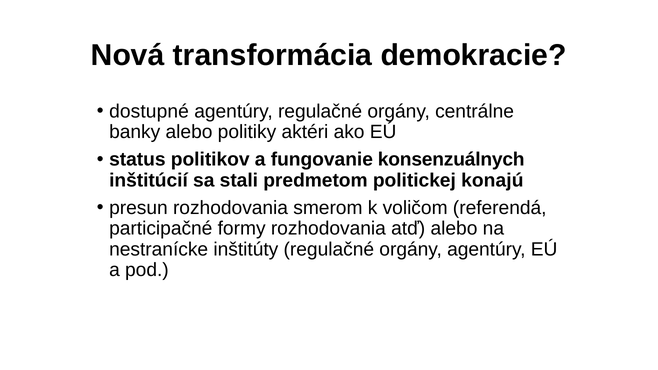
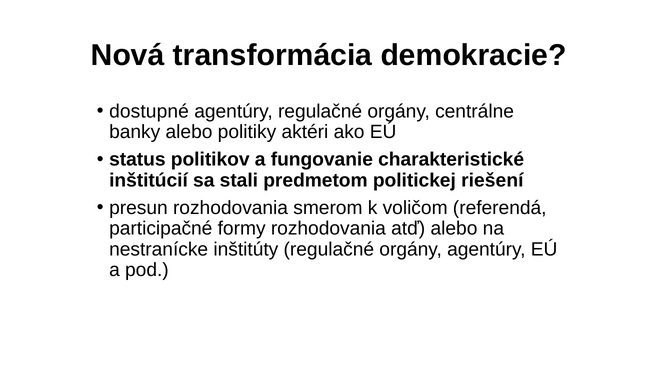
konsenzuálnych: konsenzuálnych -> charakteristické (451, 160)
konajú: konajú -> riešení (492, 180)
